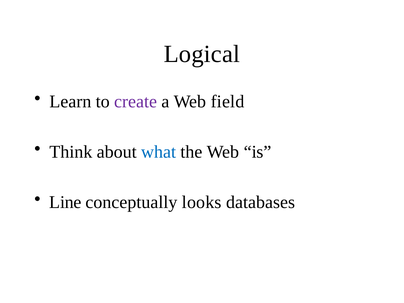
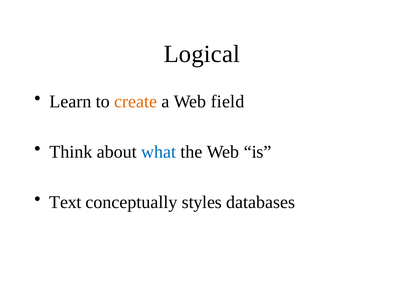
create colour: purple -> orange (136, 102)
Line: Line -> Text (65, 202)
looks: looks -> styles (202, 202)
